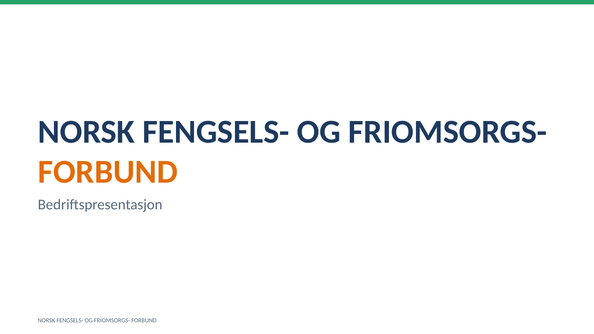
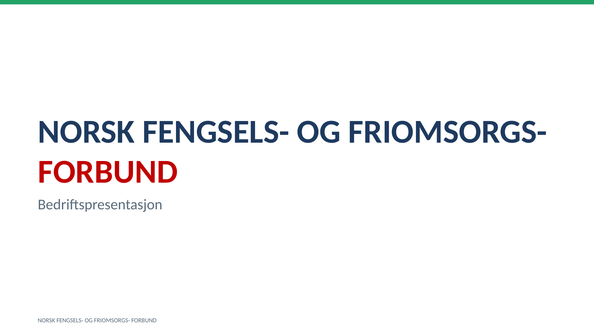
FORBUND colour: orange -> red (108, 172)
